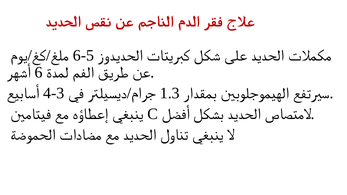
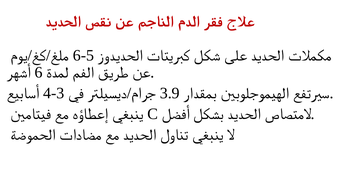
1.3: 1.3 -> 3.9 (170, 93)
